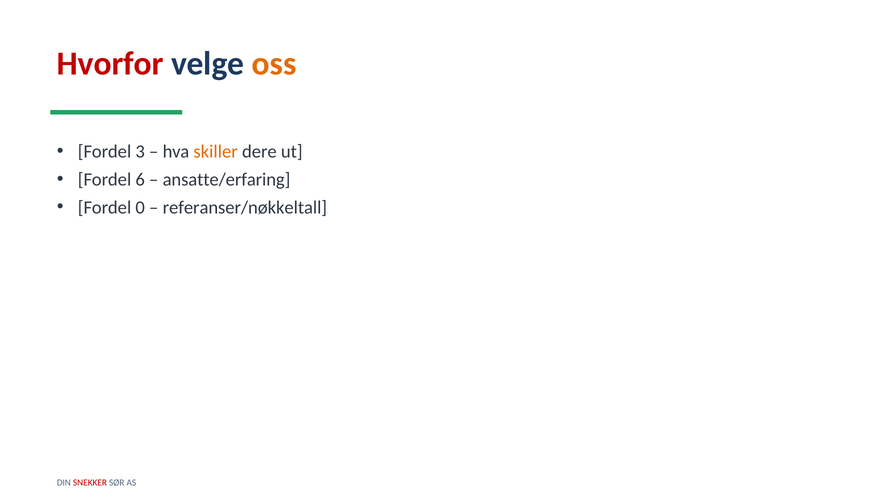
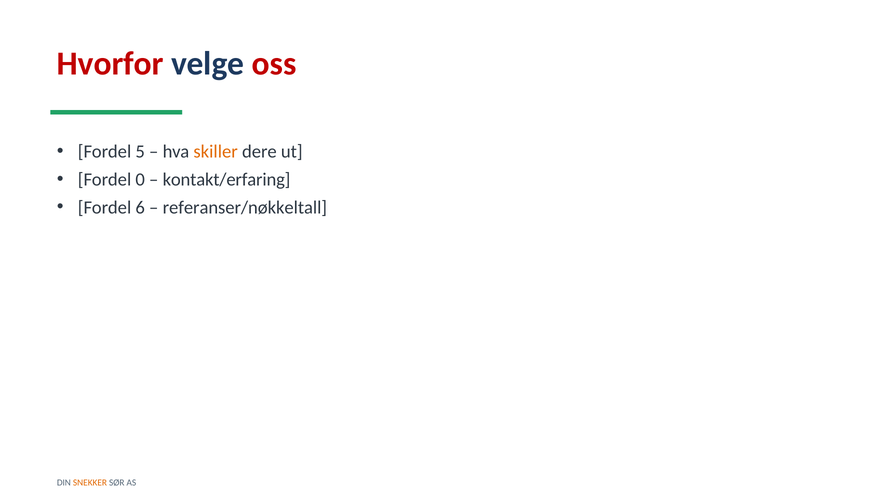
oss colour: orange -> red (274, 64)
3: 3 -> 5 (140, 151)
6: 6 -> 0 (140, 179)
ansatte/erfaring: ansatte/erfaring -> kontakt/erfaring (227, 179)
0: 0 -> 6 (140, 207)
SNEKKER colour: red -> orange (90, 483)
